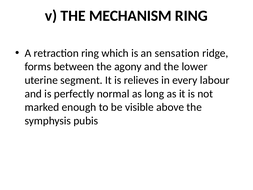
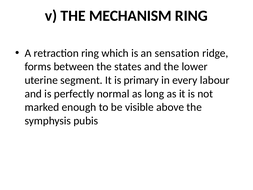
agony: agony -> states (128, 67)
relieves: relieves -> primary (141, 80)
